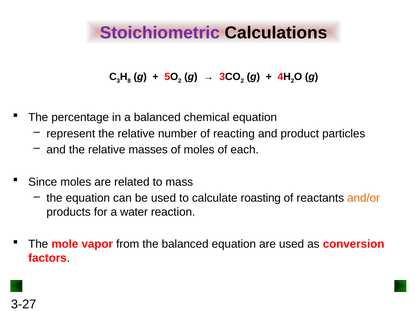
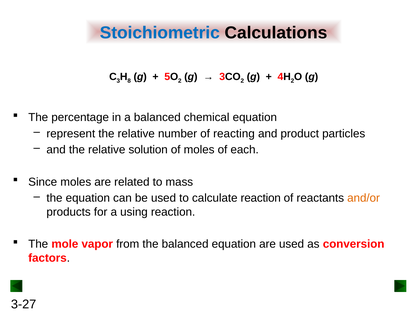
Stoichiometric colour: purple -> blue (160, 33)
masses: masses -> solution (148, 150)
calculate roasting: roasting -> reaction (261, 198)
water: water -> using (134, 212)
